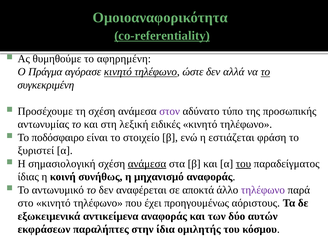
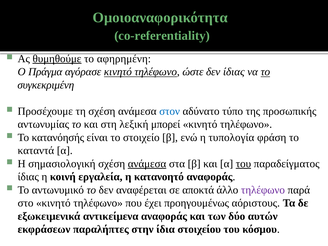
co-referentiality underline: present -> none (162, 36)
θυμηθούμε underline: none -> present (57, 59)
δεν αλλά: αλλά -> ίδιας (234, 72)
στον colour: purple -> blue (170, 111)
ειδικές: ειδικές -> μπορεί (166, 124)
ποδόσφαιρο: ποδόσφαιρο -> κατανόησής (58, 137)
εστιάζεται: εστιάζεται -> τυπολογία (231, 137)
ξυριστεί: ξυριστεί -> καταντά (36, 151)
συνήθως: συνήθως -> εργαλεία (100, 177)
μηχανισμό: μηχανισμό -> κατανοητό (159, 177)
ομιλητής: ομιλητής -> στοιχείου (199, 229)
